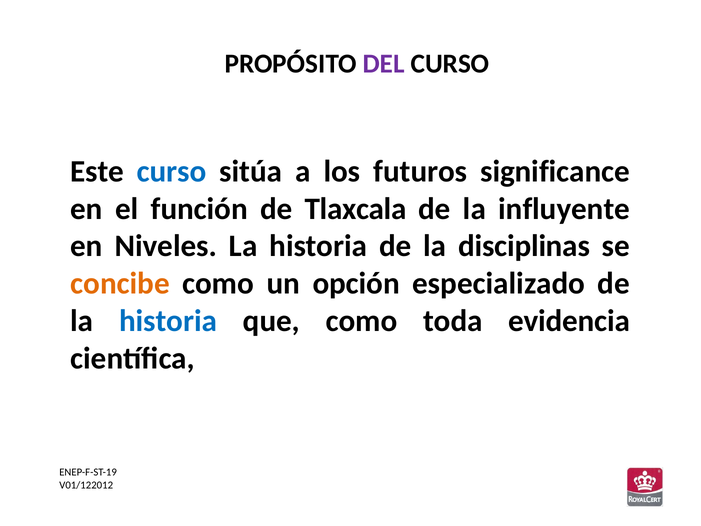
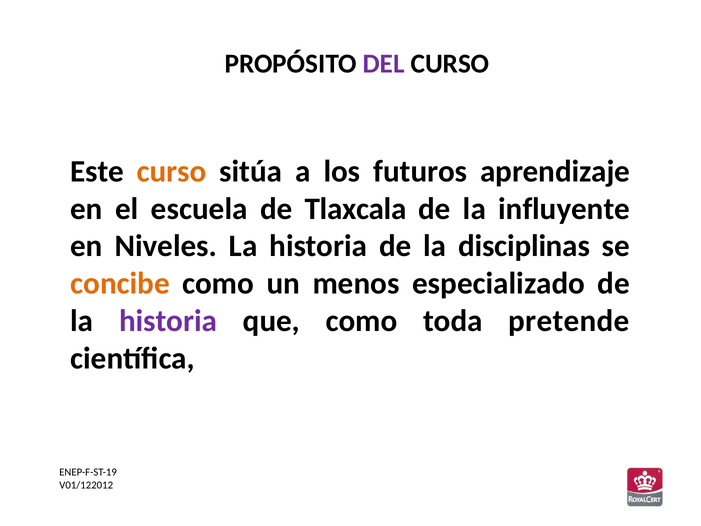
curso colour: blue -> orange (171, 171)
significance: significance -> aprendizaje (555, 171)
función: función -> escuela (199, 209)
opción: opción -> menos (356, 283)
historia colour: blue -> purple (168, 321)
evidencia: evidencia -> pretende (569, 321)
